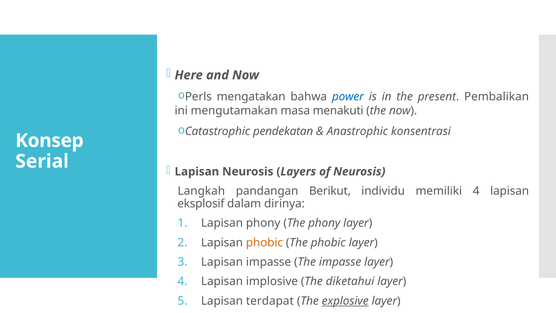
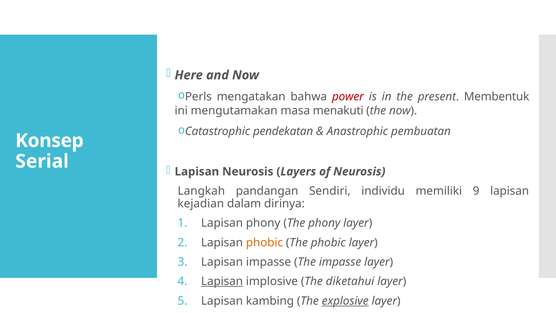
power colour: blue -> red (348, 97)
Pembalikan: Pembalikan -> Membentuk (497, 97)
konsentrasi: konsentrasi -> pembuatan (421, 131)
Berikut: Berikut -> Sendiri (330, 191)
memiliki 4: 4 -> 9 (476, 191)
eksplosif: eksplosif -> kejadian (201, 203)
Lapisan underline: none -> present (222, 281)
terdapat: terdapat -> kambing (270, 301)
